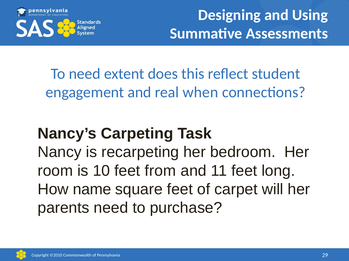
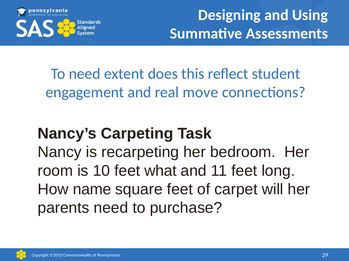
when: when -> move (200, 93)
from: from -> what (161, 171)
